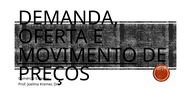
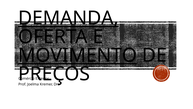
DEMANDA underline: none -> present (68, 18)
